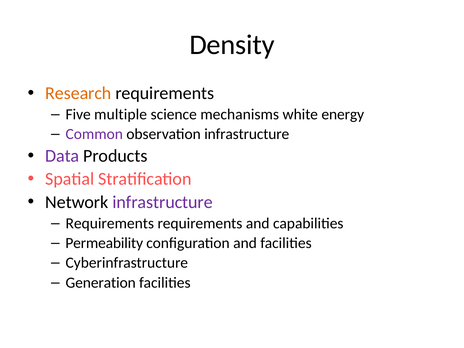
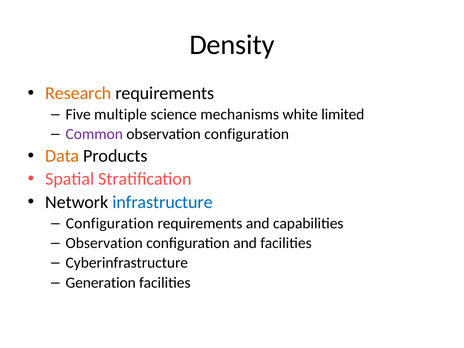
energy: energy -> limited (343, 114)
infrastructure: infrastructure -> configuration (247, 134)
Data colour: purple -> orange (62, 156)
infrastructure colour: purple -> blue (163, 202)
Requirements: Requirements -> Configuration (110, 223)
Permeability: Permeability -> Observation (104, 243)
